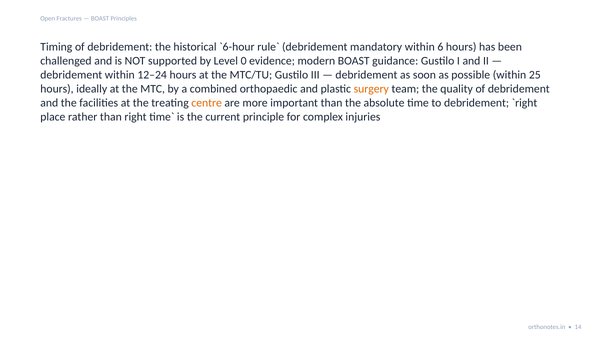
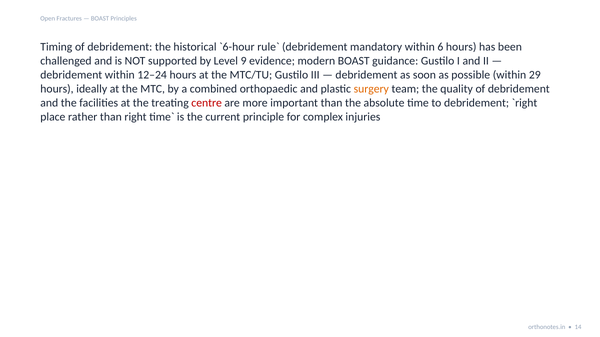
0: 0 -> 9 (244, 61)
25: 25 -> 29 (535, 75)
centre colour: orange -> red (207, 103)
